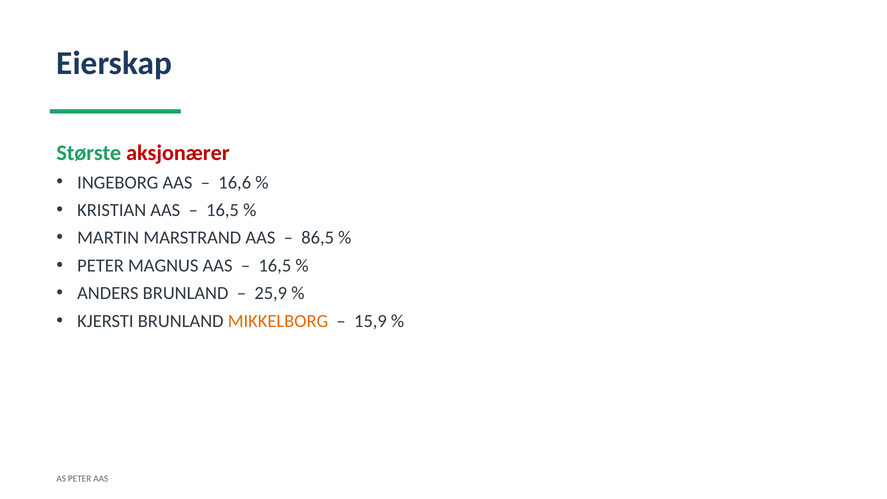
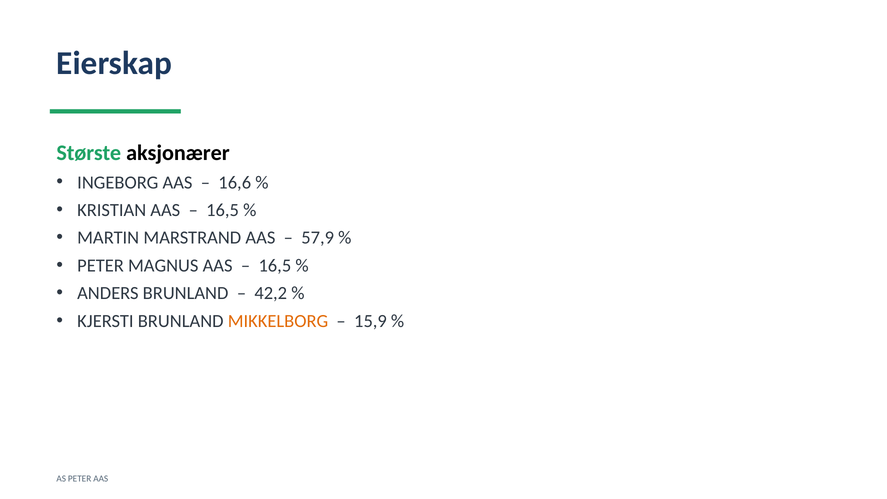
aksjonærer colour: red -> black (178, 153)
86,5: 86,5 -> 57,9 (318, 238)
25,9: 25,9 -> 42,2 (271, 293)
